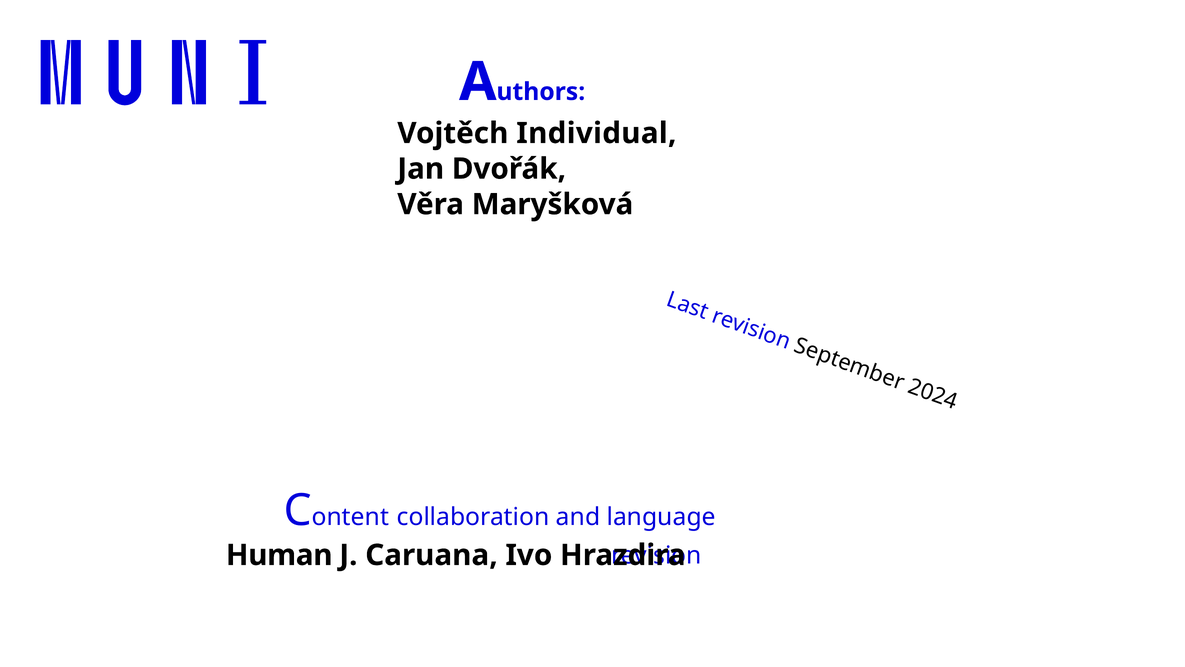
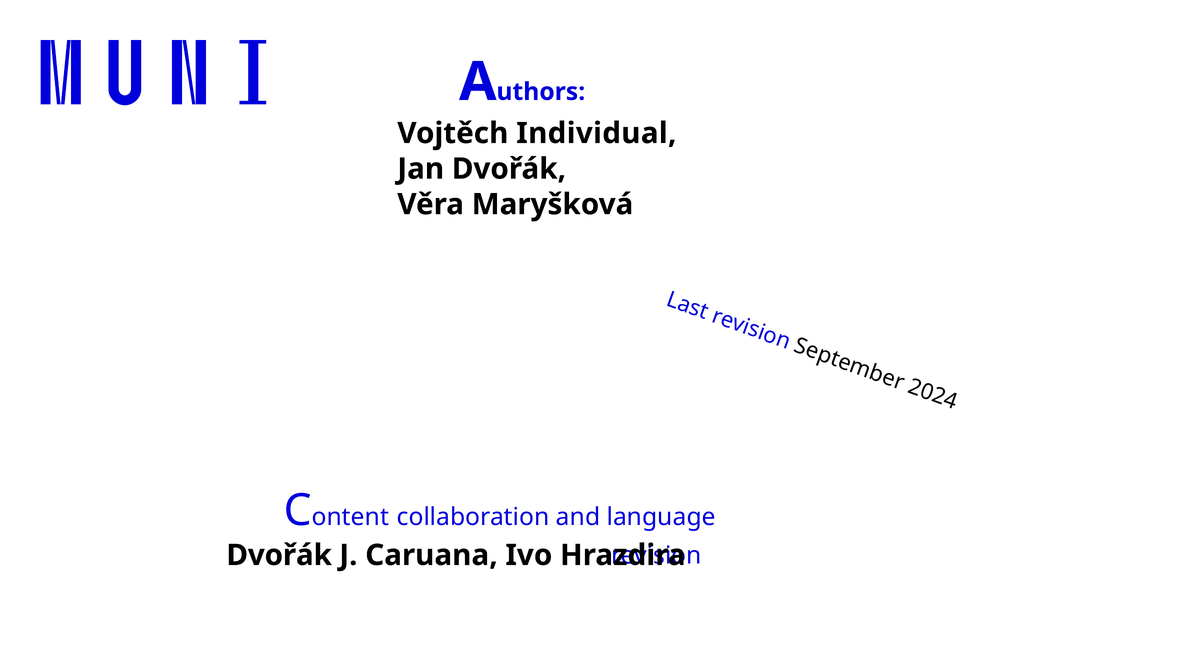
Human: Human -> Dvořák (279, 555)
